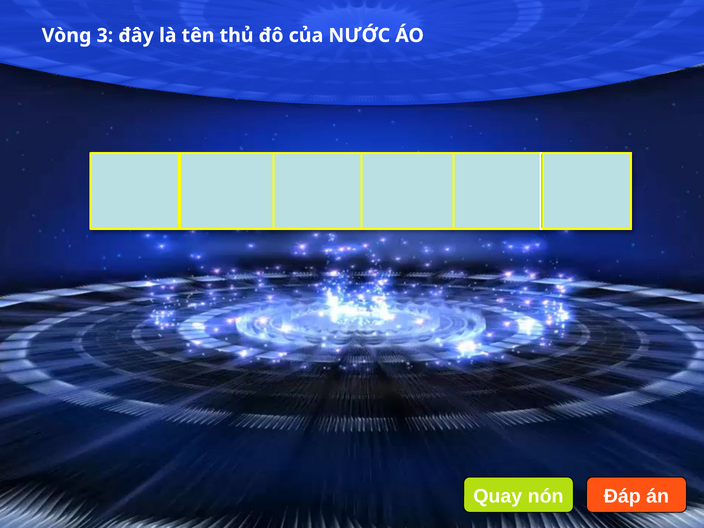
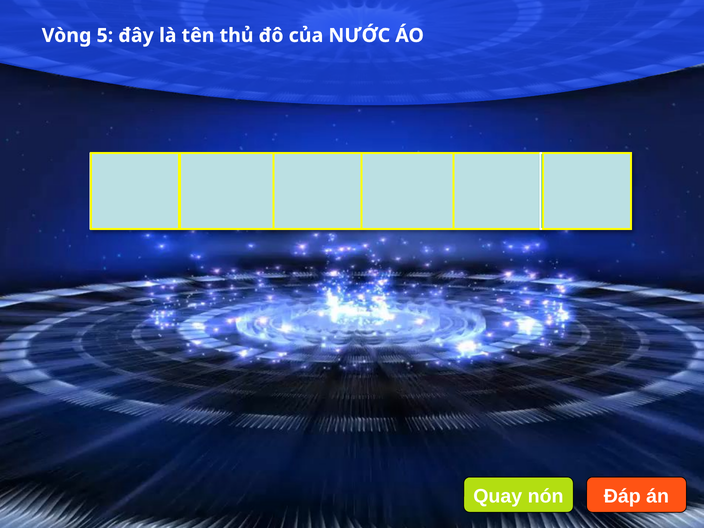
3: 3 -> 5 (105, 36)
